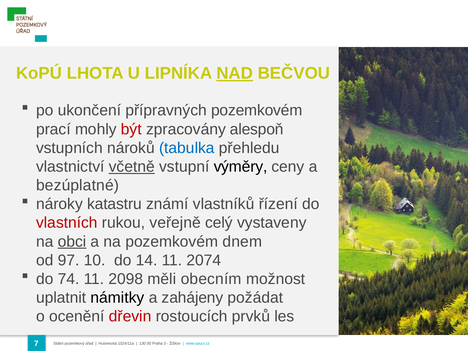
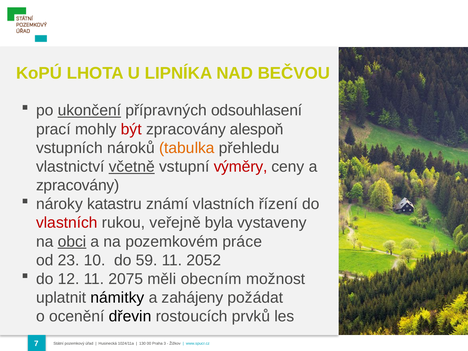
NAD underline: present -> none (235, 73)
ukončení underline: none -> present (89, 111)
přípravných pozemkovém: pozemkovém -> odsouhlasení (257, 111)
tabulka colour: blue -> orange (187, 148)
výměry colour: black -> red (241, 167)
bezúplatné: bezúplatné -> zpracovány (78, 185)
známí vlastníků: vlastníků -> vlastních (224, 204)
celý: celý -> byla (219, 223)
dnem: dnem -> práce (242, 242)
97: 97 -> 23 (69, 260)
14: 14 -> 59 (147, 260)
2074: 2074 -> 2052 (204, 260)
74: 74 -> 12 (69, 279)
2098: 2098 -> 2075 (126, 279)
dřevin colour: red -> black (130, 316)
